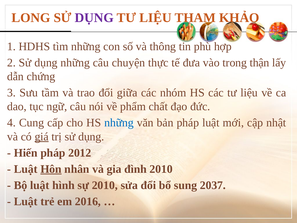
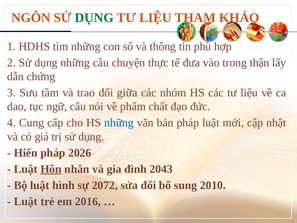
LONG: LONG -> NGÔN (31, 18)
DỤNG colour: purple -> green (94, 18)
giá underline: present -> none (42, 137)
2012: 2012 -> 2026 (80, 153)
đình 2010: 2010 -> 2043 (161, 169)
sự 2010: 2010 -> 2072 (105, 185)
2037: 2037 -> 2010 (213, 185)
